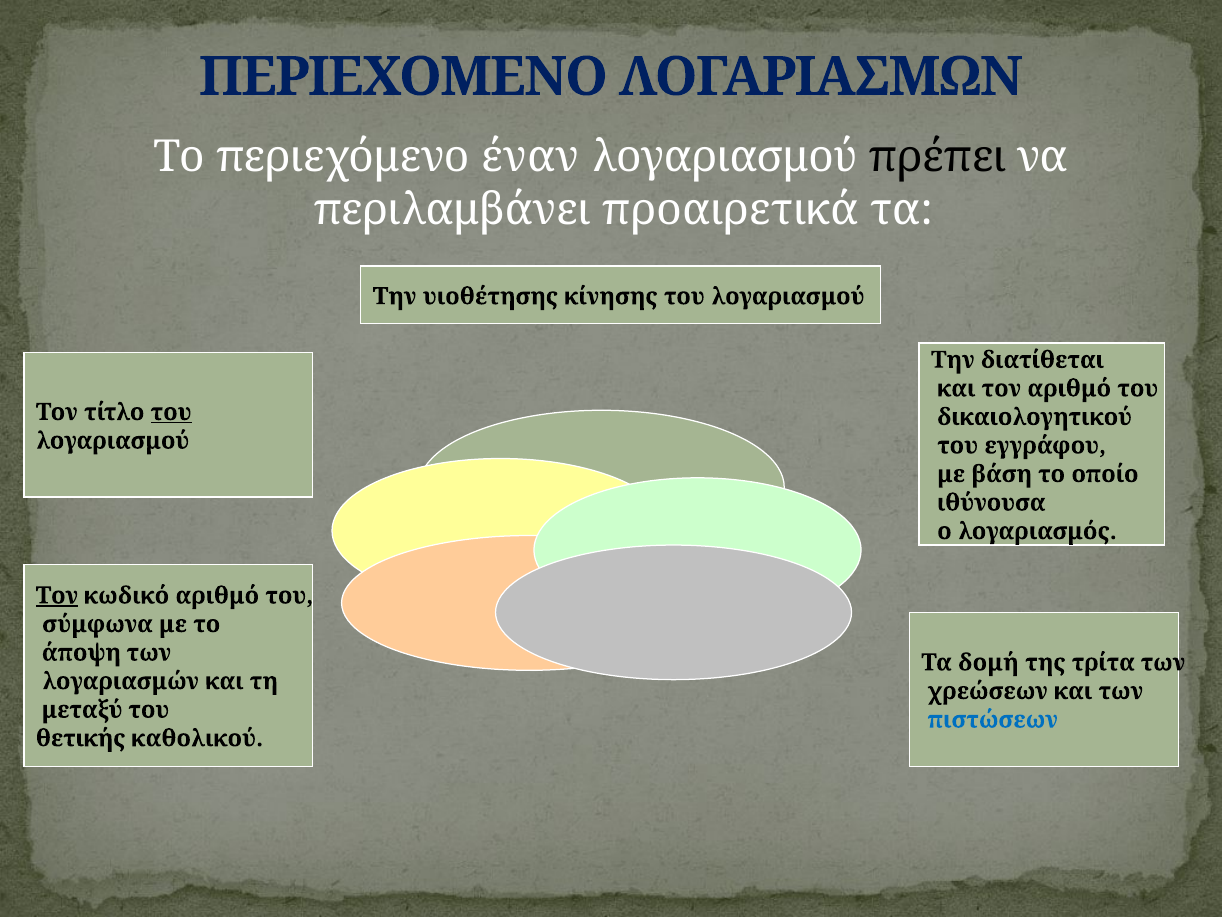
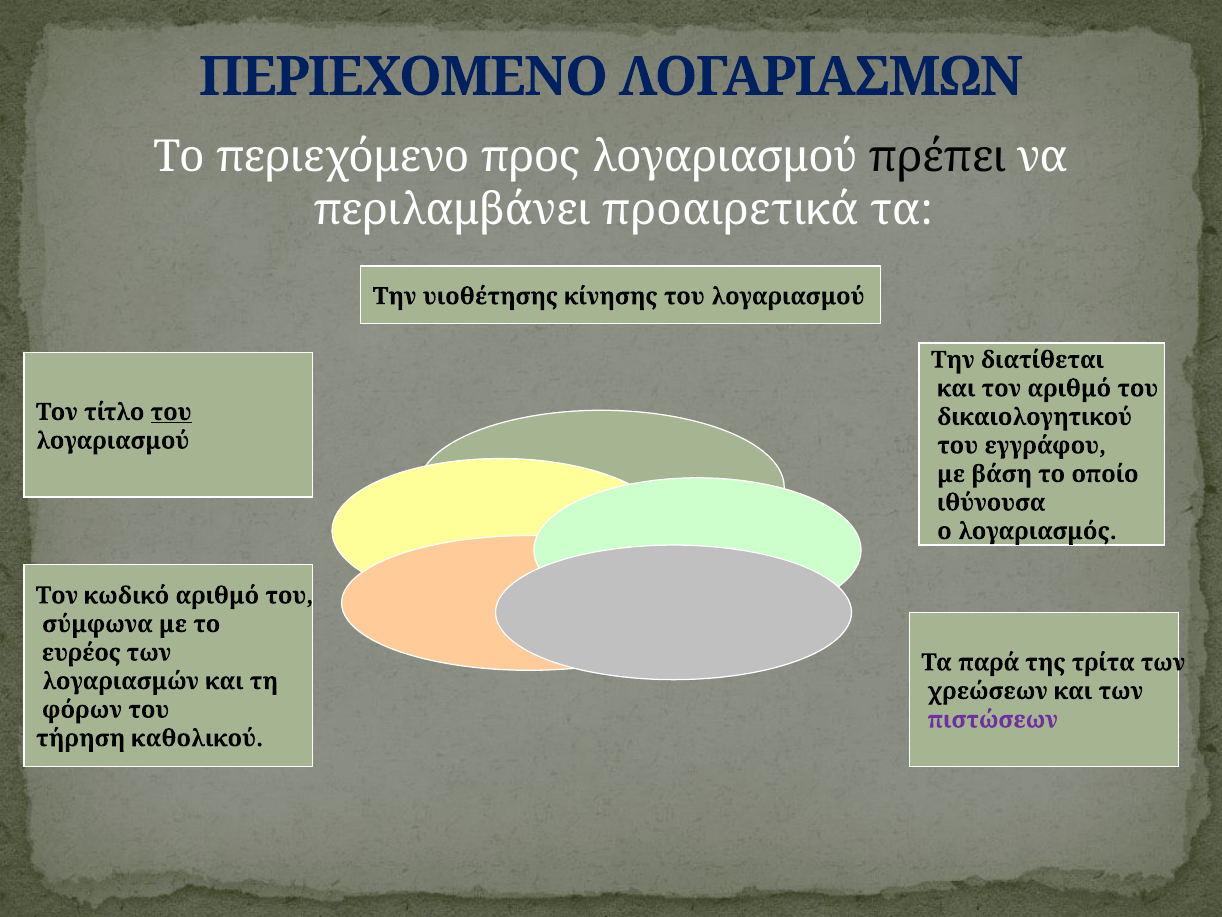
έναν: έναν -> προς (530, 157)
Τον underline: present -> none (57, 595)
άποψη: άποψη -> ευρέος (81, 652)
δομή: δομή -> παρά (989, 662)
μεταξύ: μεταξύ -> φόρων (82, 709)
πιστώσεων colour: blue -> purple (993, 719)
θετικής: θετικής -> τήρηση (81, 738)
